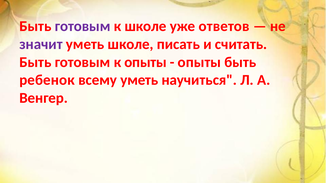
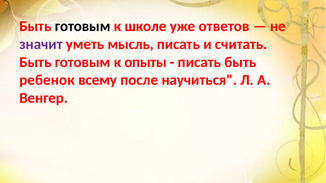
готовым colour: purple -> black (83, 26)
уметь школе: школе -> мысль (131, 44)
опыты: опыты -> писать (199, 62)
всему уметь: уметь -> после (139, 80)
